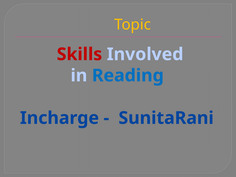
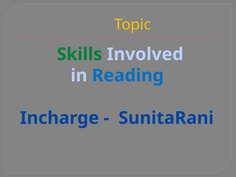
Skills colour: red -> green (79, 54)
